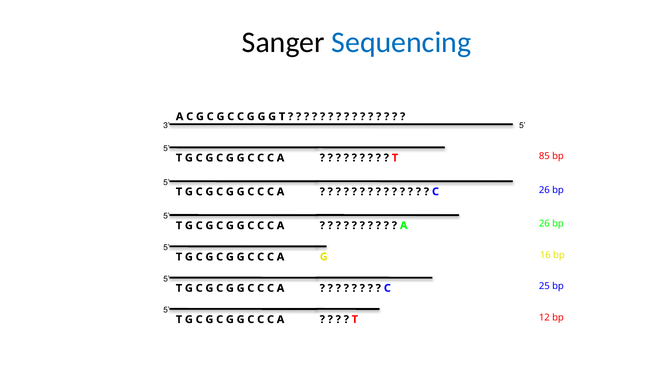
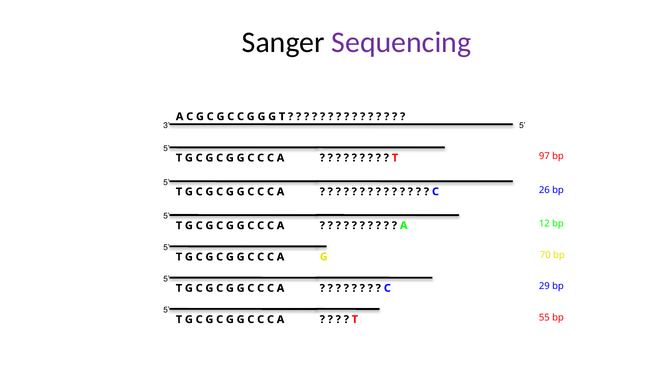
Sequencing colour: blue -> purple (401, 43)
85: 85 -> 97 (544, 156)
A 26: 26 -> 12 (544, 224)
16: 16 -> 70 (545, 255)
25: 25 -> 29 (544, 287)
12: 12 -> 55 (544, 318)
